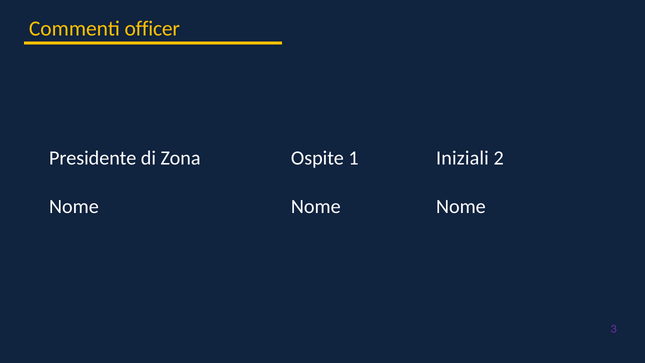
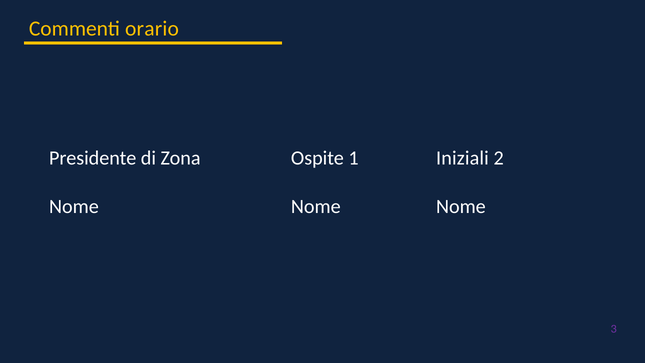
officer: officer -> orario (152, 29)
